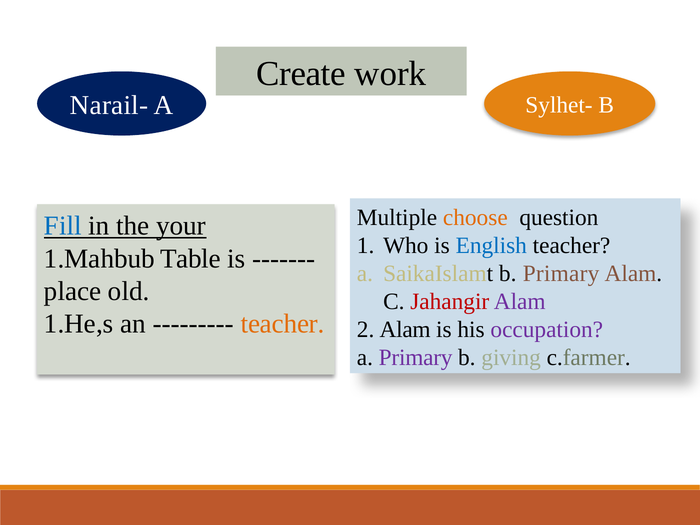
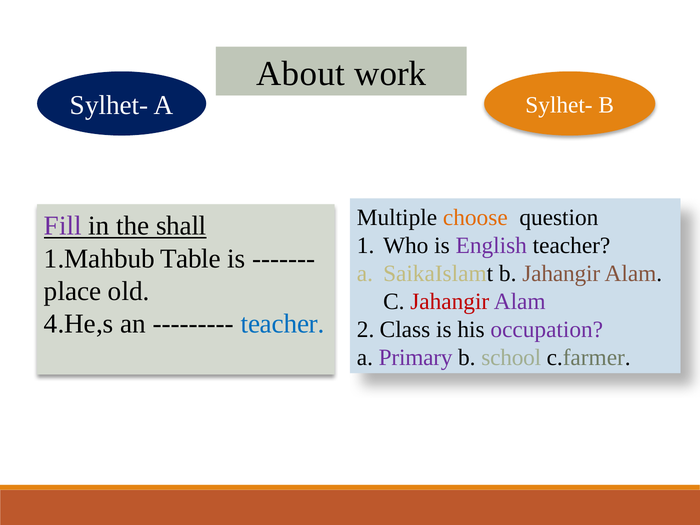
Create: Create -> About (301, 74)
Narail-: Narail- -> Sylhet- (109, 105)
Fill colour: blue -> purple (63, 226)
your: your -> shall (181, 226)
English colour: blue -> purple (491, 245)
b Primary: Primary -> Jahangir (561, 273)
1.He,s: 1.He,s -> 4.He,s (79, 324)
teacher colour: orange -> blue (283, 324)
2 Alam: Alam -> Class (405, 329)
giving: giving -> school (511, 357)
